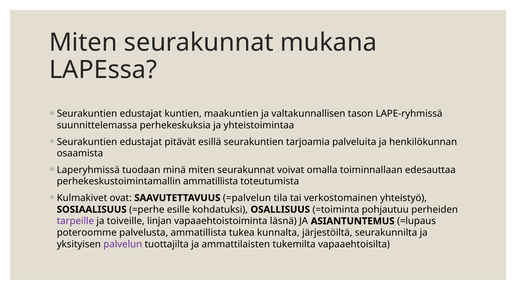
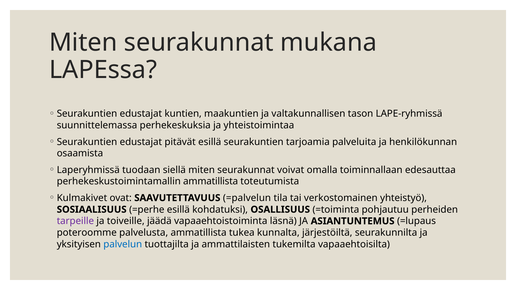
minä: minä -> siellä (174, 170)
=perhe esille: esille -> esillä (178, 210)
linjan: linjan -> jäädä (159, 221)
palvelun colour: purple -> blue (123, 245)
